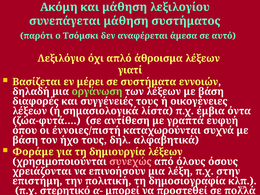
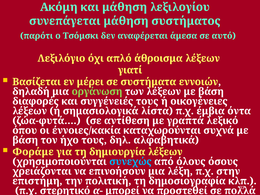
ευφυή: ευφυή -> λεξικό (222, 121)
έννοιες/πιστή: έννοιες/πιστή -> έννοιες/κακία (86, 130)
συνεχώς colour: pink -> light blue (130, 162)
